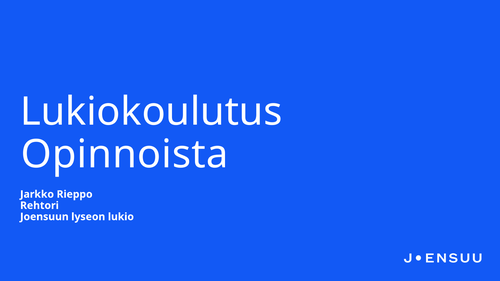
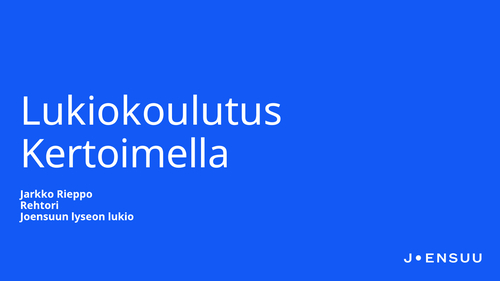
Opinnoista: Opinnoista -> Kertoimella (125, 155)
